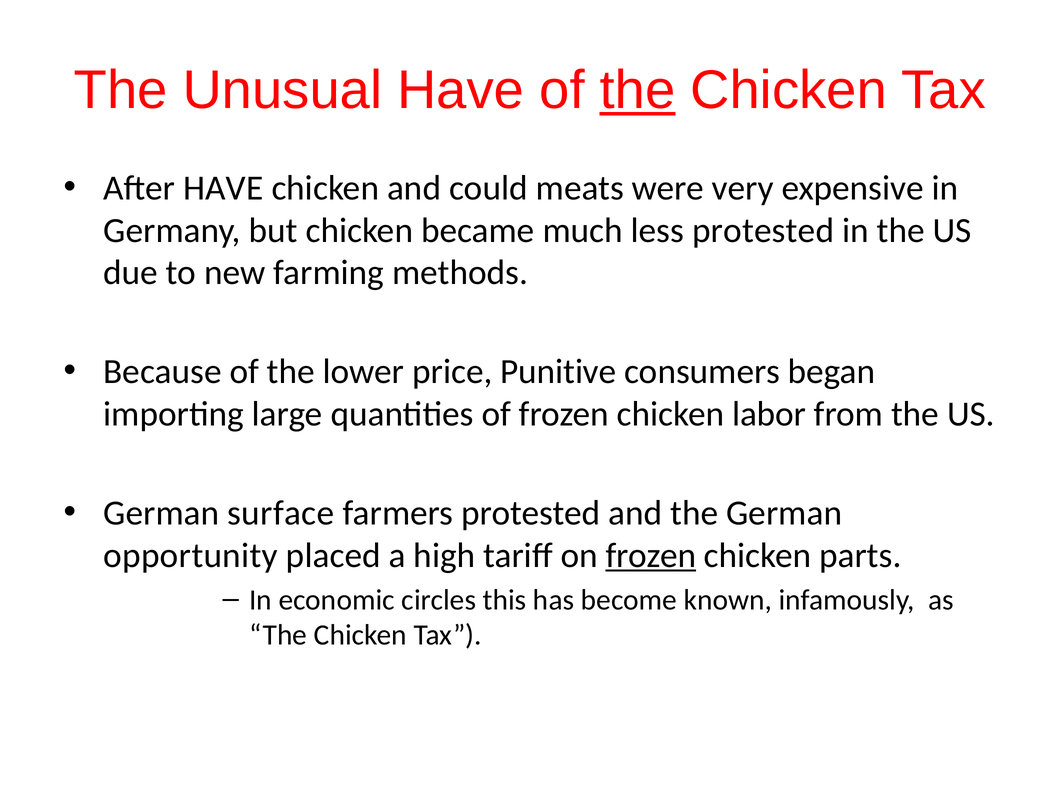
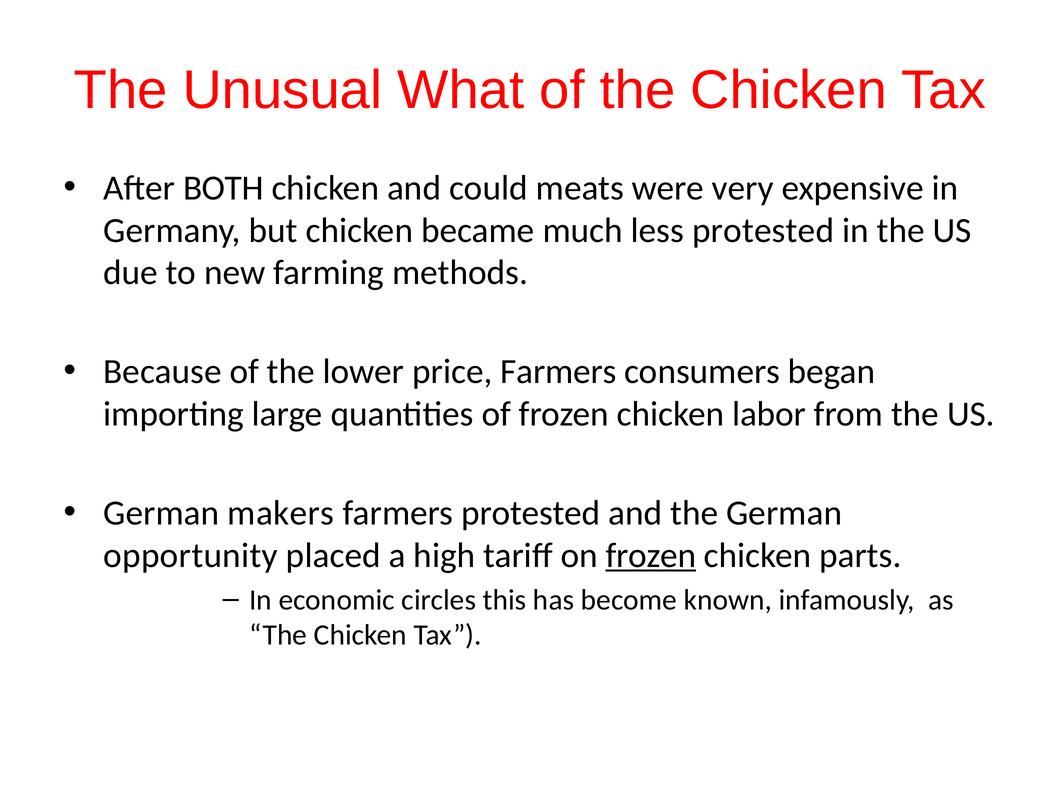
Unusual Have: Have -> What (461, 90)
the underline: present -> none (638, 90)
After HAVE: HAVE -> BOTH (223, 188)
price Punitive: Punitive -> Farmers (558, 372)
surface: surface -> makers (281, 513)
